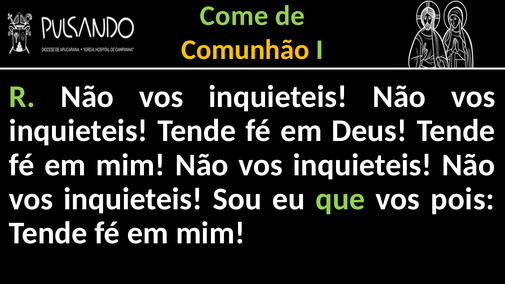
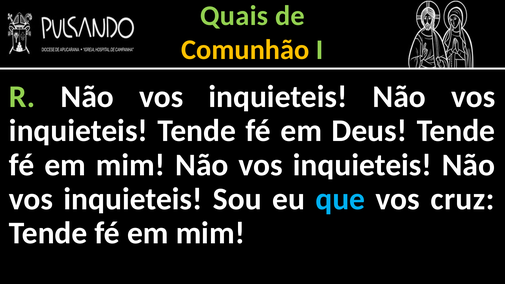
Come: Come -> Quais (234, 16)
que colour: light green -> light blue (340, 199)
pois: pois -> cruz (463, 199)
